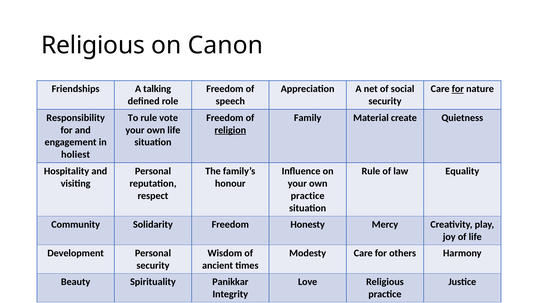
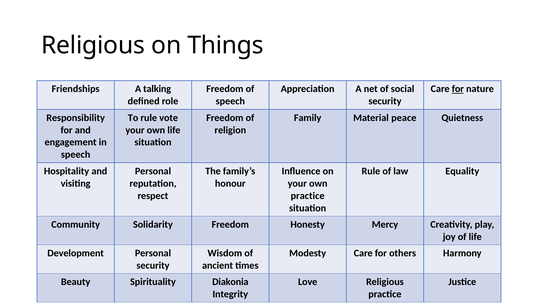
Canon: Canon -> Things (226, 45)
create: create -> peace (404, 118)
religion underline: present -> none (230, 130)
holiest: holiest -> speech (76, 154)
Panikkar: Panikkar -> Diakonia (230, 281)
